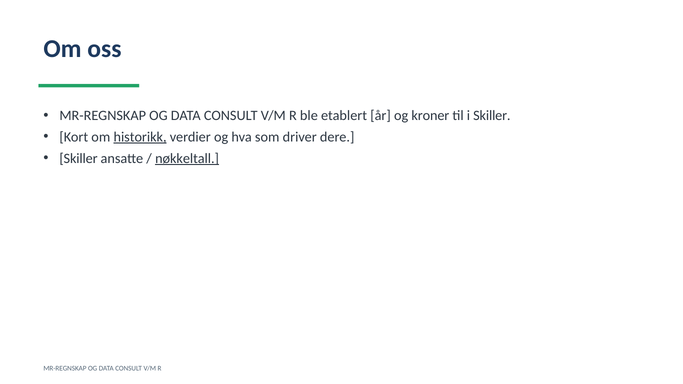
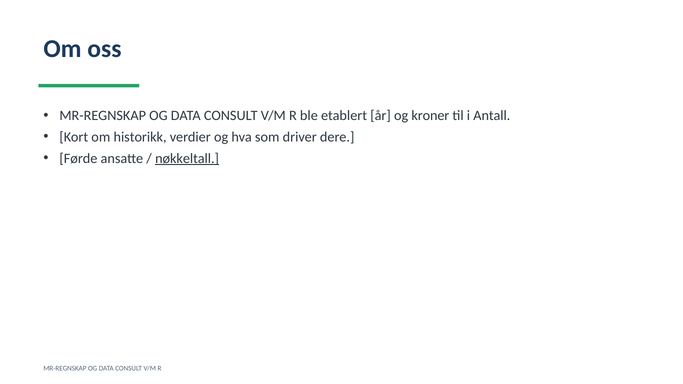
i Skiller: Skiller -> Antall (492, 116)
historikk underline: present -> none (140, 137)
Skiller: Skiller -> Førde (78, 158)
